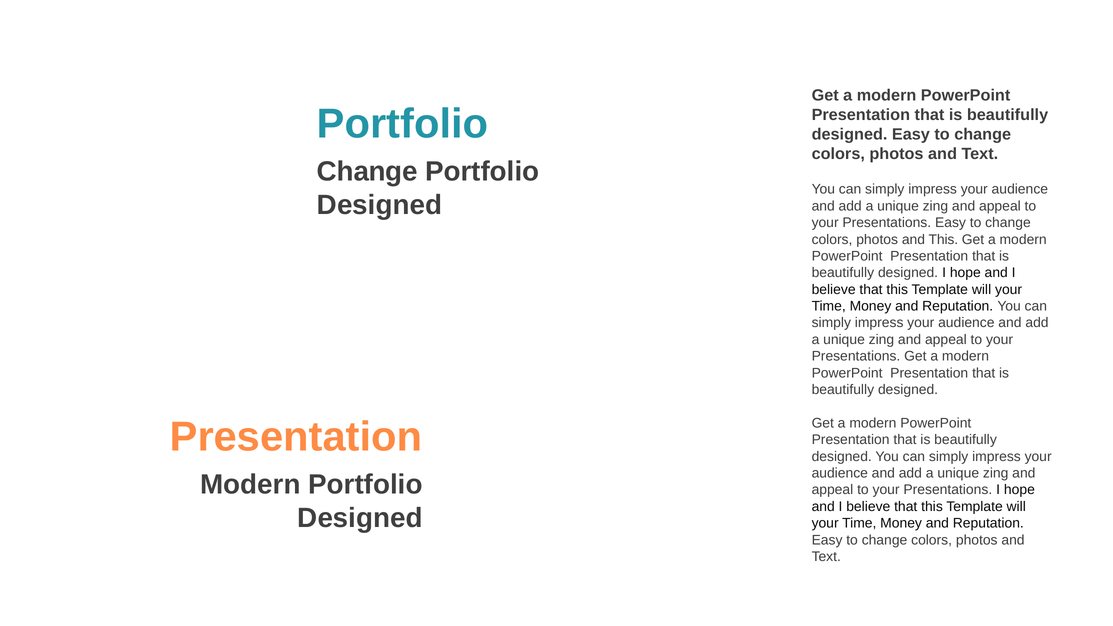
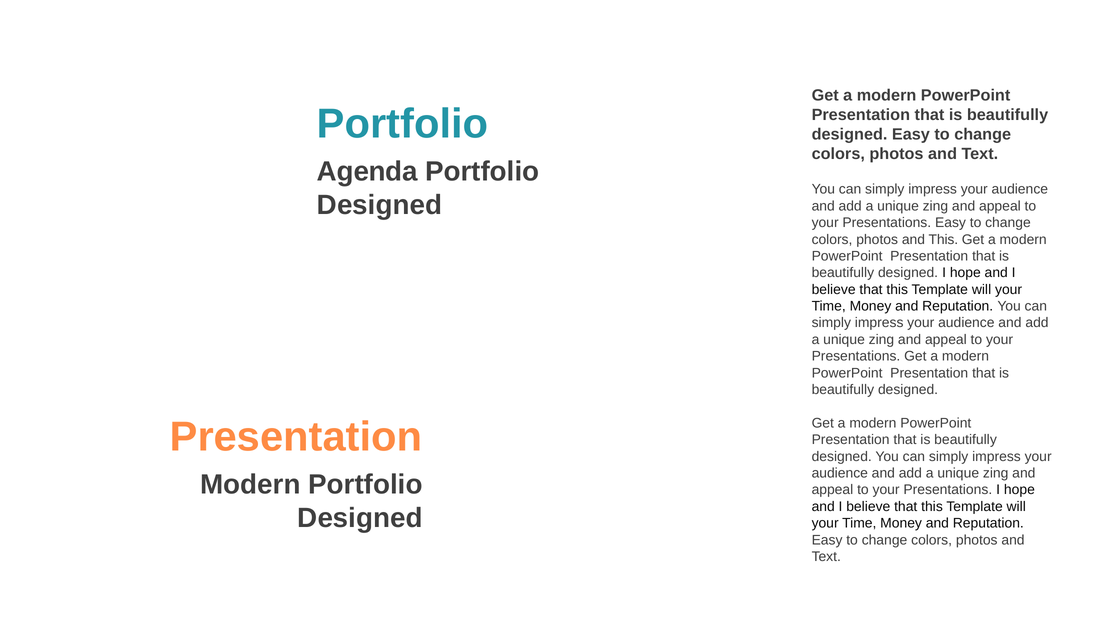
Change: Change -> Agenda (367, 172)
